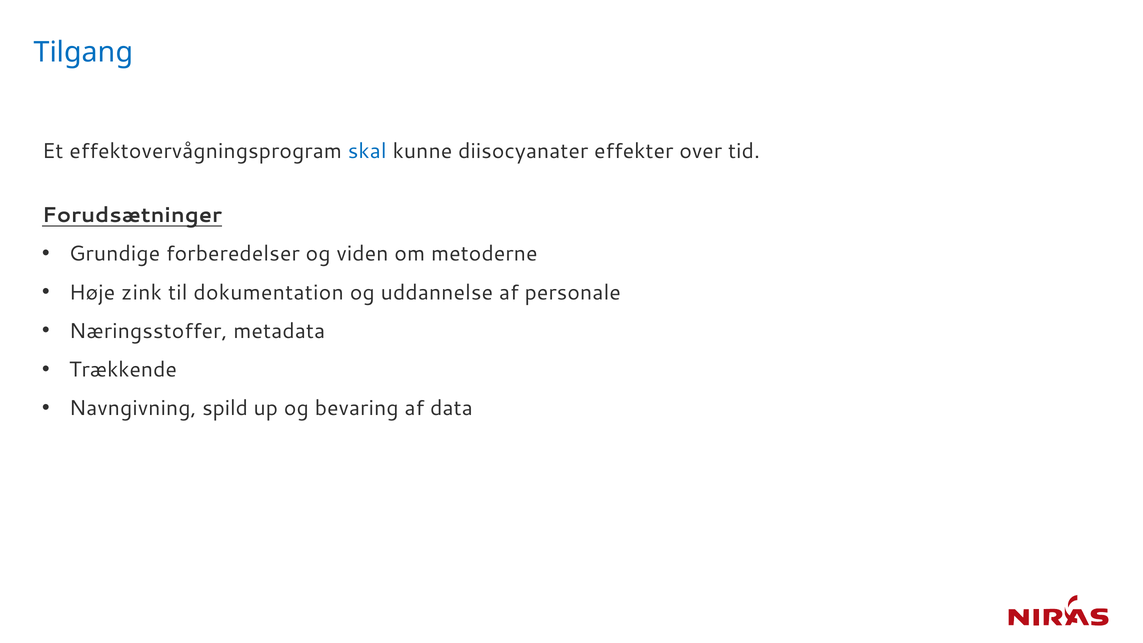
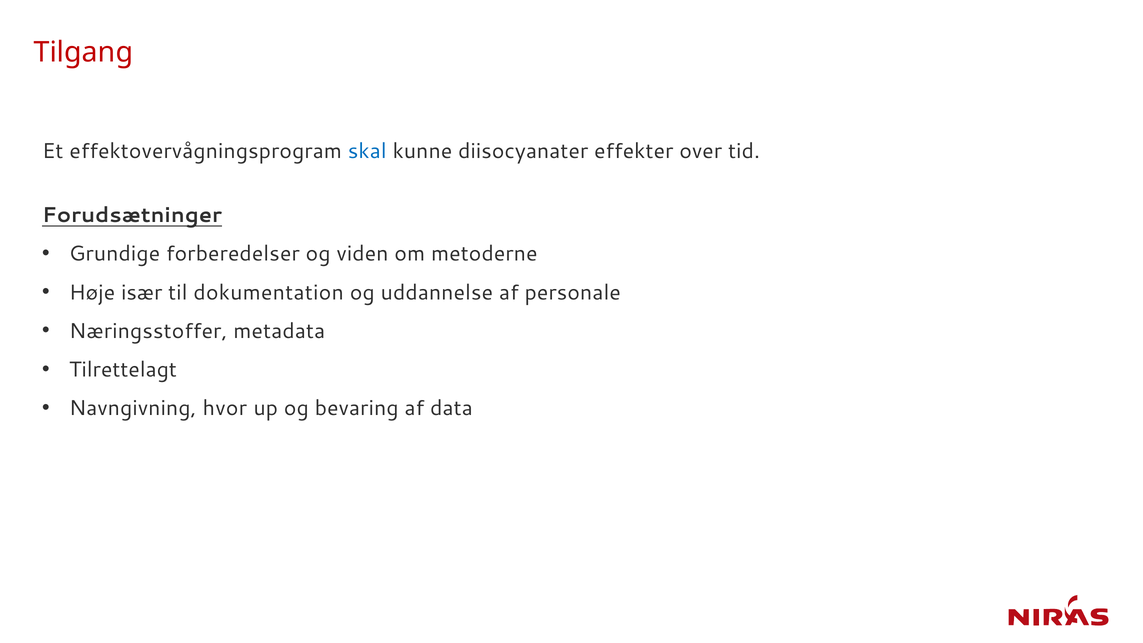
Tilgang colour: blue -> red (83, 52)
zink: zink -> især (142, 292)
Trækkende: Trækkende -> Tilrettelagt (123, 370)
spild: spild -> hvor (225, 408)
